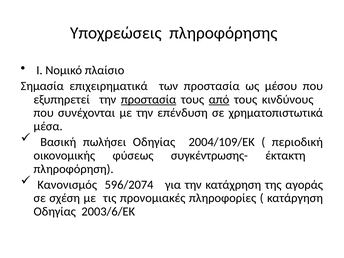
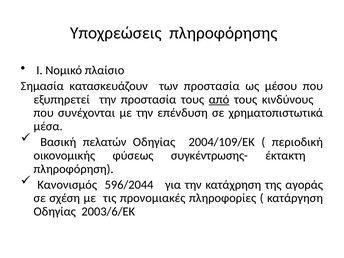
επιχειρηματικά: επιχειρηματικά -> κατασκευάζουν (109, 86)
προστασία underline: present -> none (149, 99)
πωλήσει: πωλήσει -> πελατών (105, 142)
596/2074: 596/2074 -> 596/2044 (129, 185)
